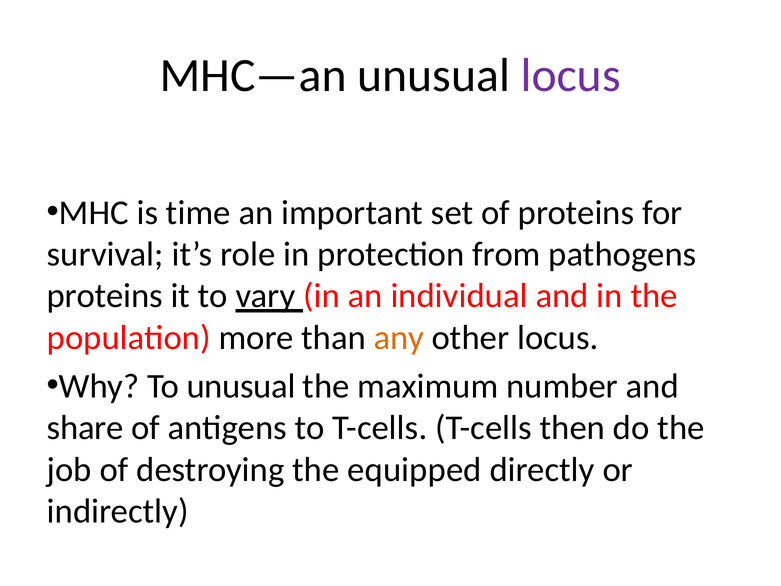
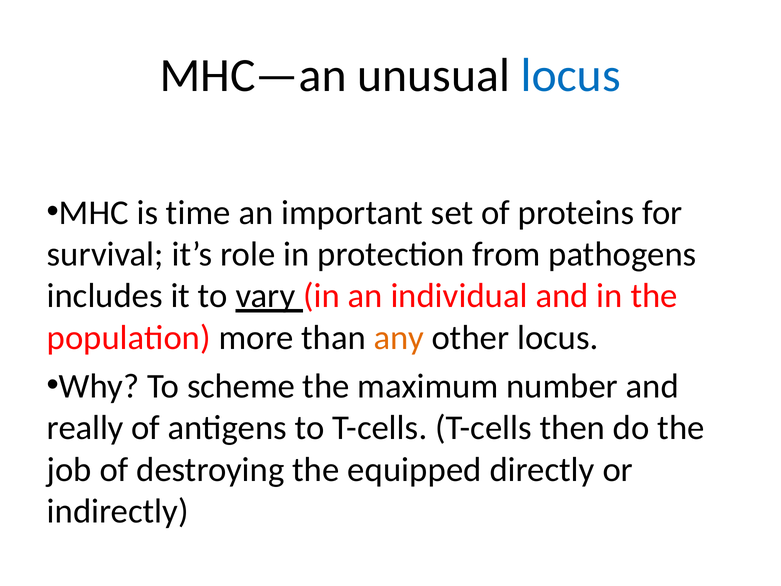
locus colour: purple -> blue (571, 76)
proteins: proteins -> includes (105, 296)
To unusual: unusual -> scheme (241, 386)
share: share -> really (85, 428)
